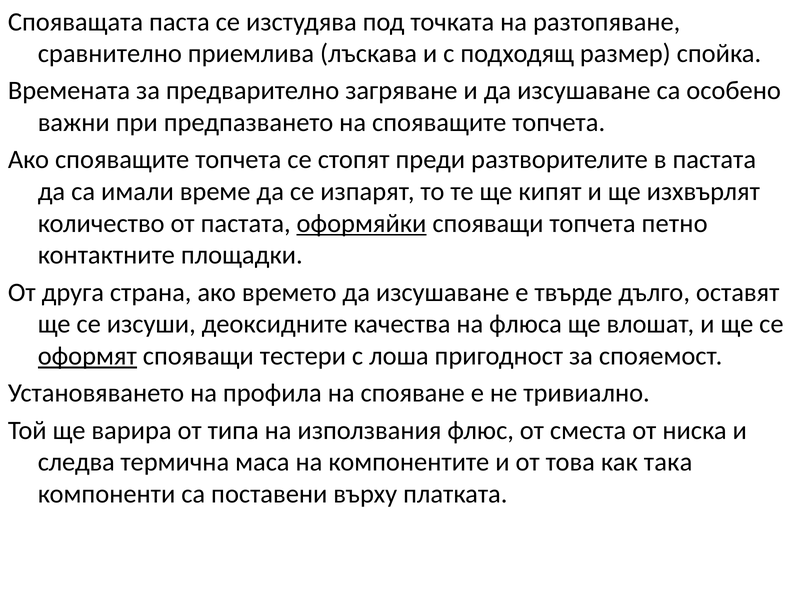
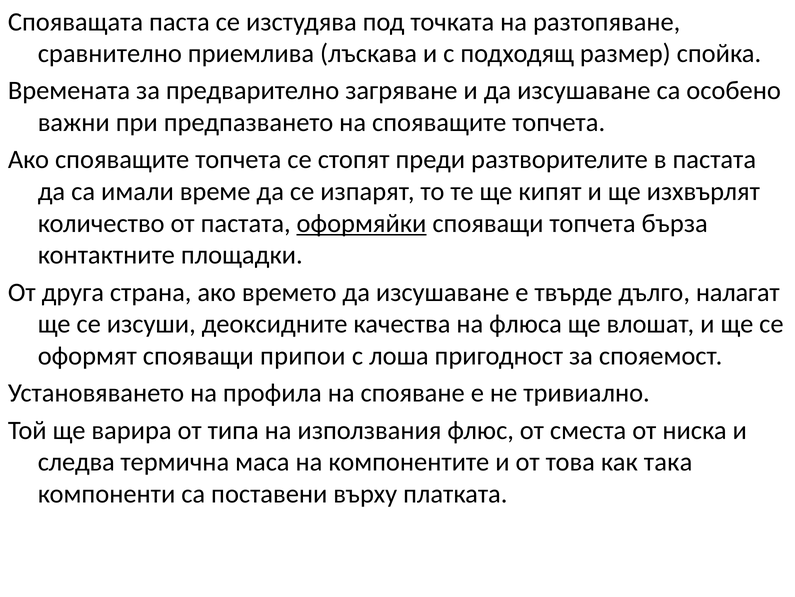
петно: петно -> бърза (675, 223)
оставят: оставят -> налагат (738, 292)
оформят underline: present -> none (87, 356)
тестери: тестери -> припои (303, 356)
